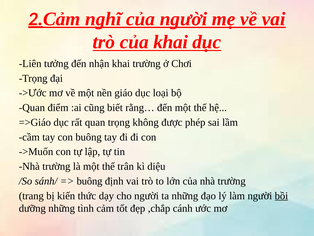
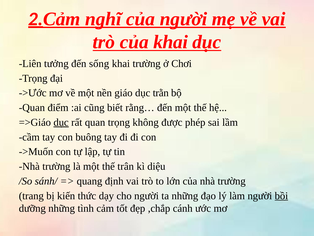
nhận: nhận -> sống (99, 64)
loại: loại -> trằn (161, 93)
dục underline: none -> present (61, 122)
buông: buông -> quang (89, 181)
